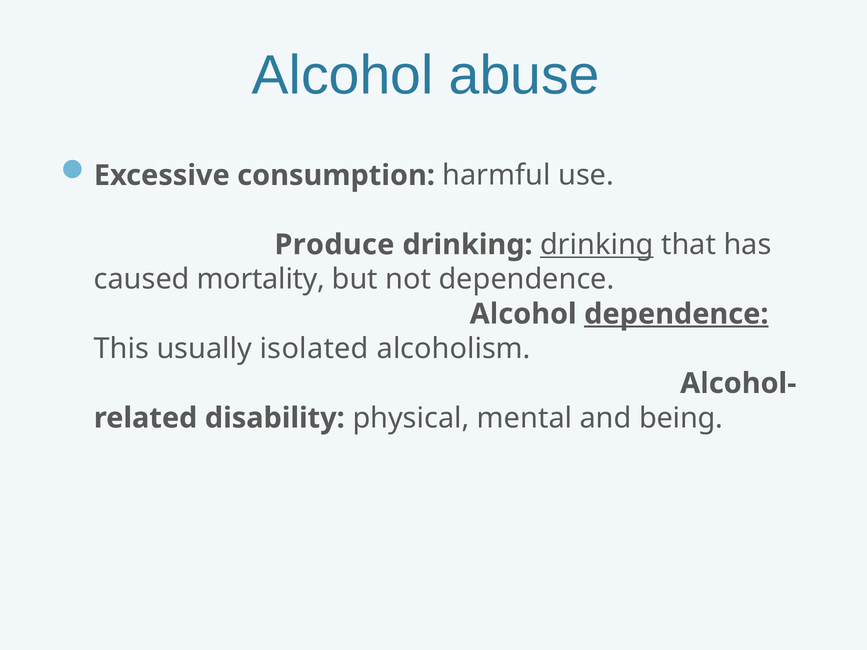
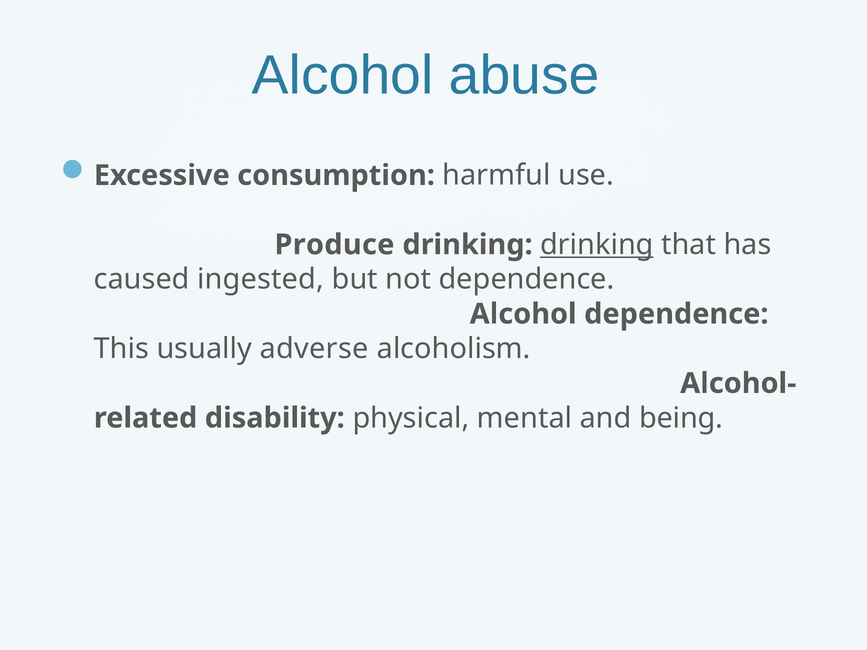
mortality: mortality -> ingested (261, 279)
dependence underline: present -> none (676, 314)
isolated: isolated -> adverse (314, 349)
